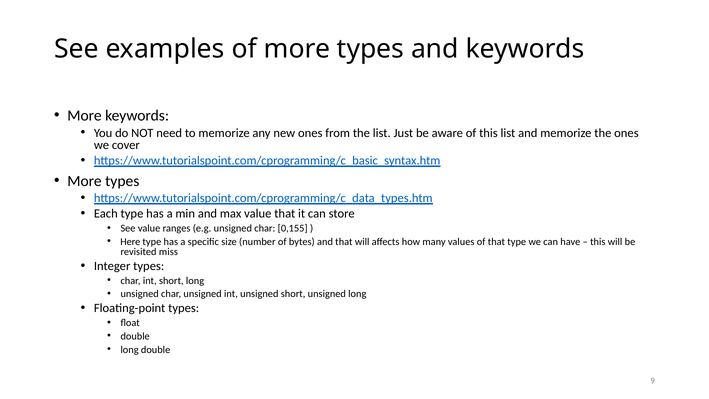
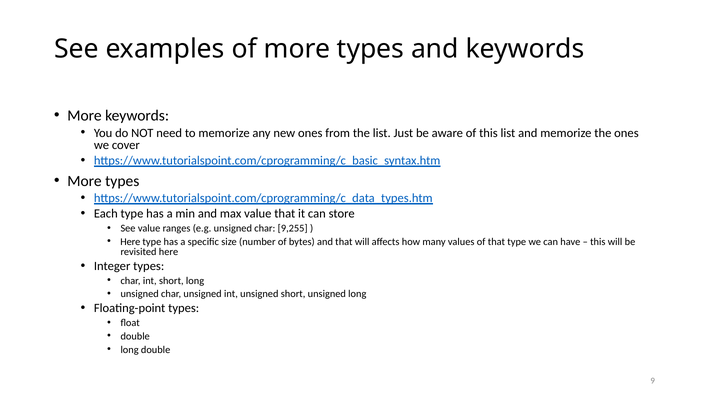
0,155: 0,155 -> 9,255 (293, 228)
revisited miss: miss -> here (169, 252)
